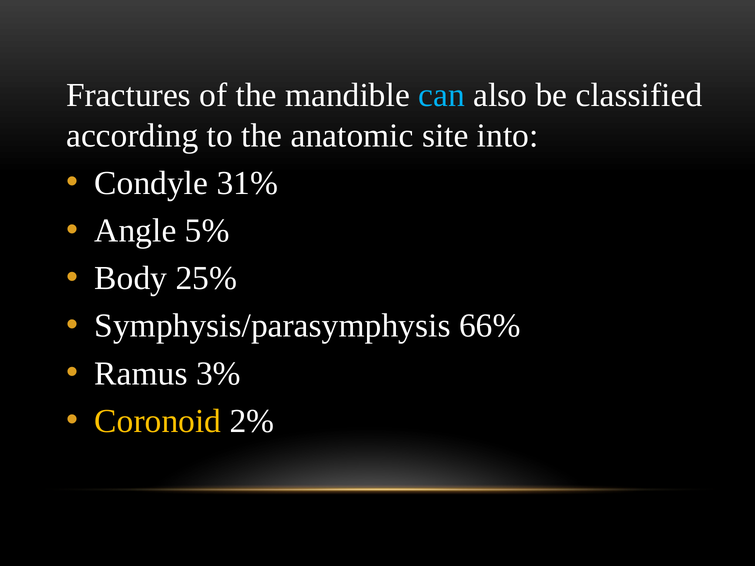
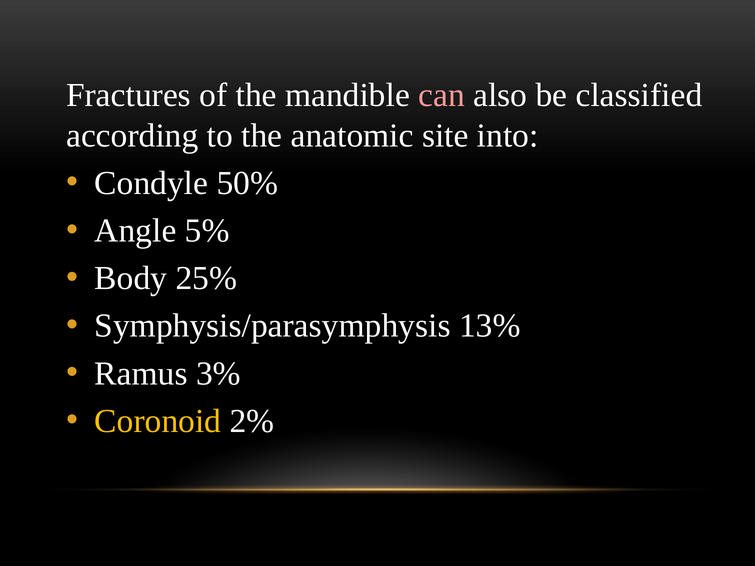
can colour: light blue -> pink (442, 95)
31%: 31% -> 50% (247, 183)
66%: 66% -> 13% (490, 326)
